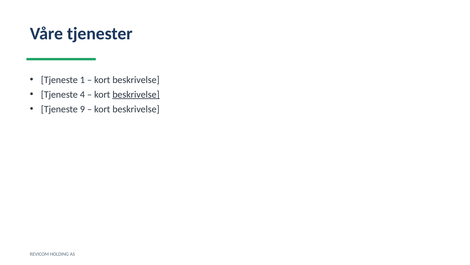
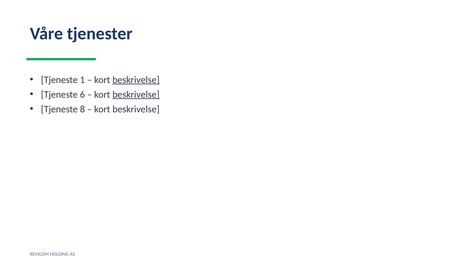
beskrivelse underline: none -> present (136, 80)
4: 4 -> 6 (82, 94)
9: 9 -> 8 (82, 109)
